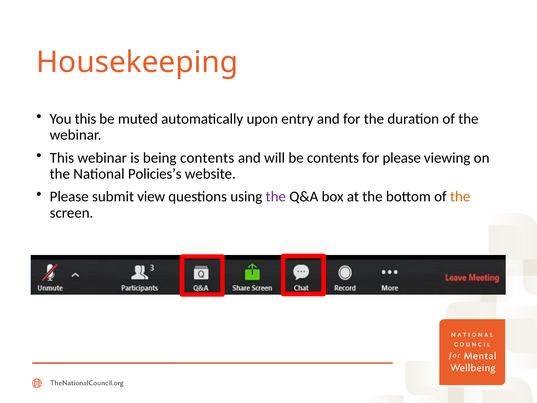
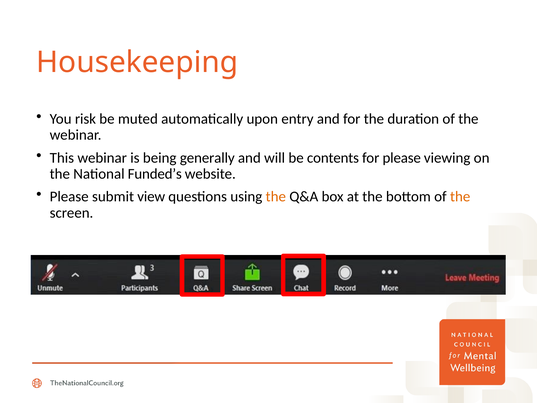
You this: this -> risk (85, 119)
being contents: contents -> generally (207, 158)
Policies’s: Policies’s -> Funded’s (155, 174)
the colour: purple -> orange (276, 197)
